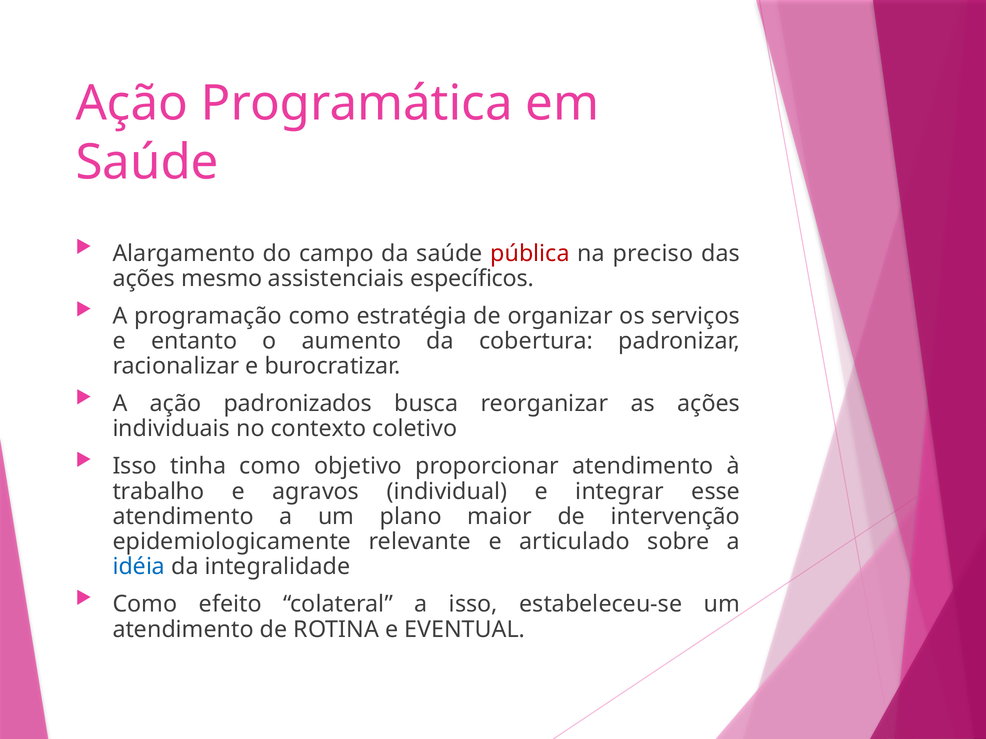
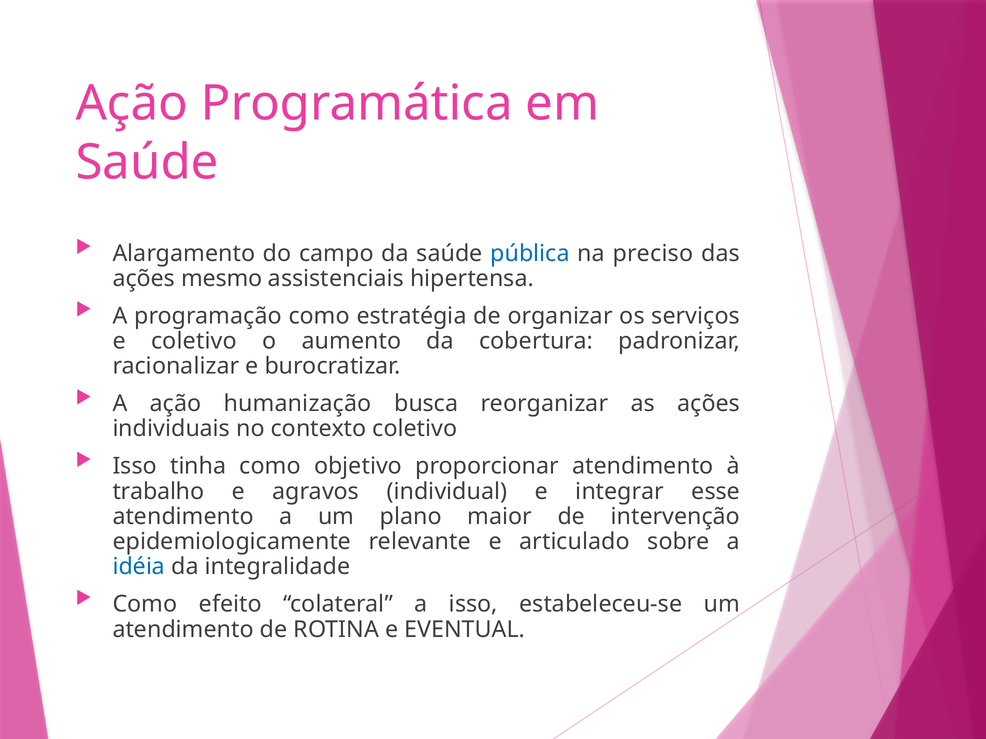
pública colour: red -> blue (530, 254)
específicos: específicos -> hipertensa (472, 279)
e entanto: entanto -> coletivo (194, 341)
padronizados: padronizados -> humanização (298, 404)
